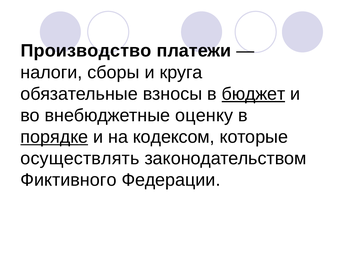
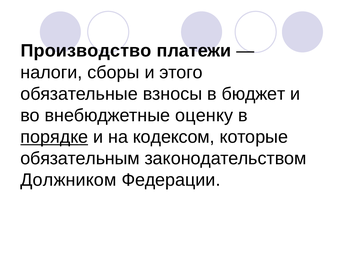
круга: круга -> этого (181, 72)
бюджет underline: present -> none (253, 94)
осуществлять: осуществлять -> обязательным (80, 159)
Фиктивного: Фиктивного -> Должником (68, 180)
